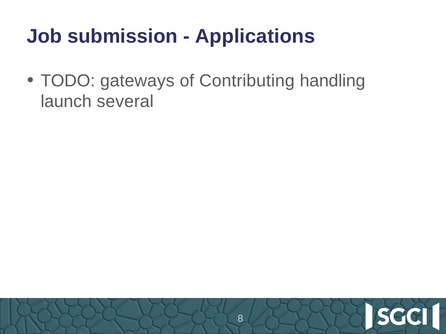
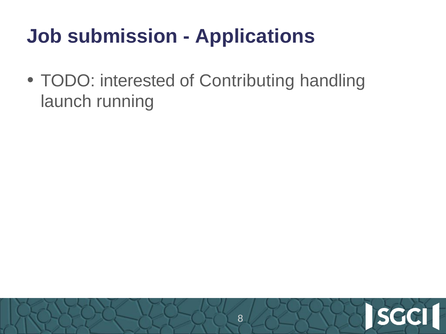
gateways: gateways -> interested (137, 81)
several: several -> running (125, 102)
